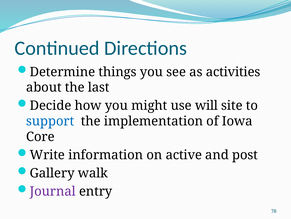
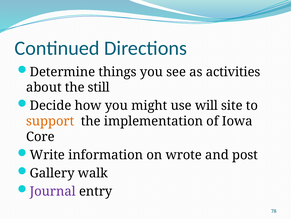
last: last -> still (99, 87)
support colour: blue -> orange (50, 121)
active: active -> wrote (184, 154)
